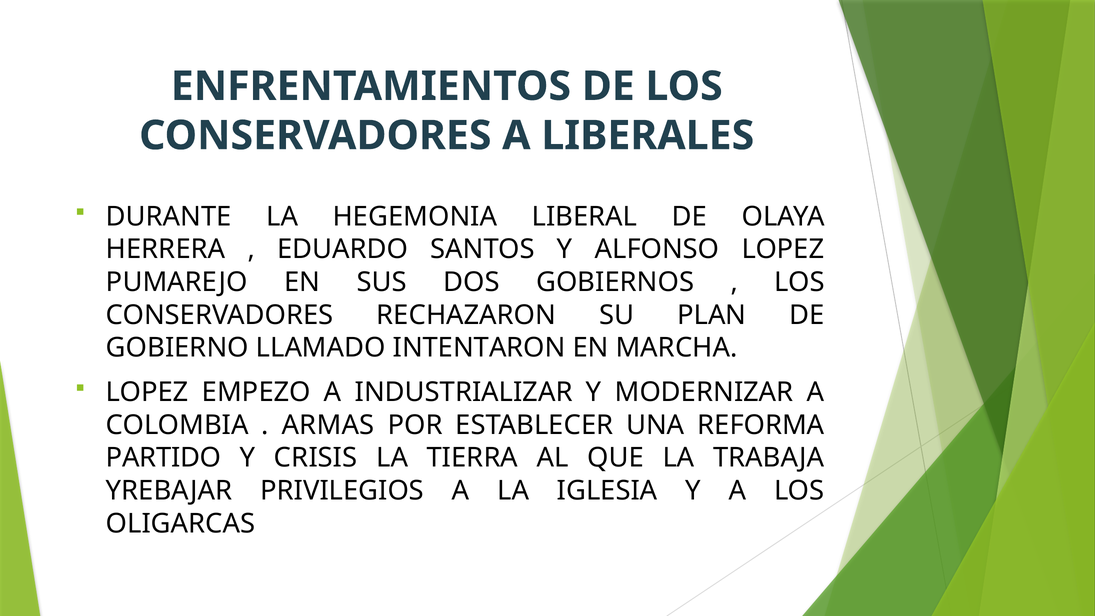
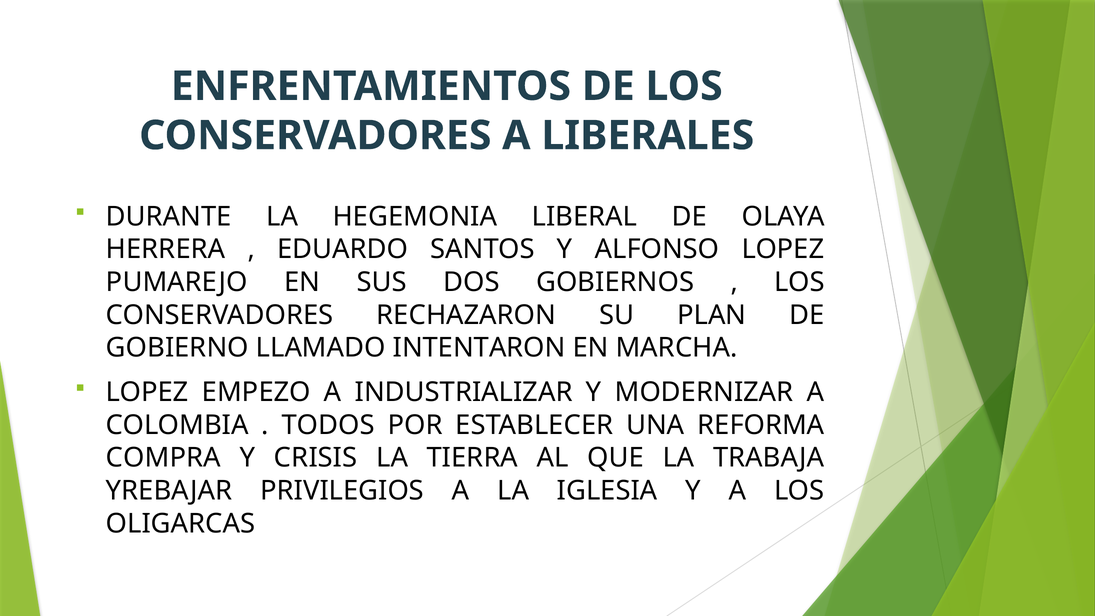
ARMAS: ARMAS -> TODOS (328, 425)
PARTIDO: PARTIDO -> COMPRA (163, 458)
